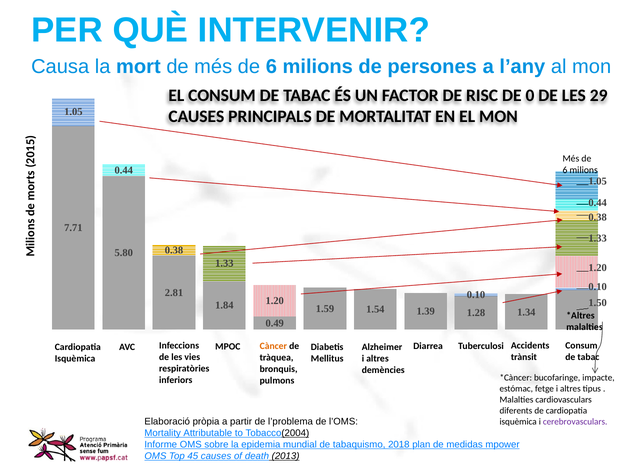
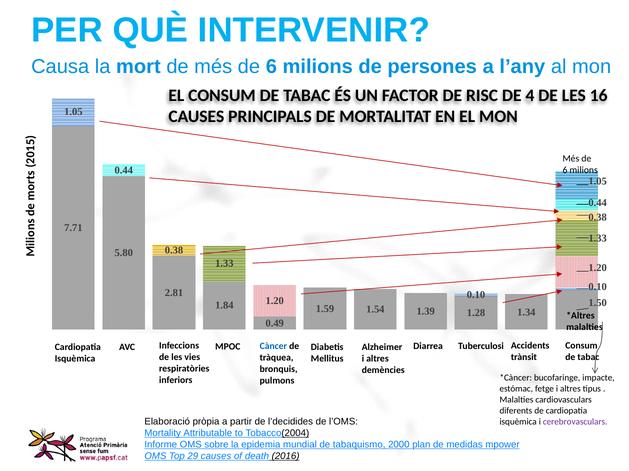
DE 0: 0 -> 4 (530, 96)
29: 29 -> 16 (599, 96)
Càncer colour: orange -> blue (273, 347)
l’problema: l’problema -> l’decidides (291, 422)
2018: 2018 -> 2000 (399, 445)
45: 45 -> 29 (193, 457)
2013: 2013 -> 2016 (286, 457)
